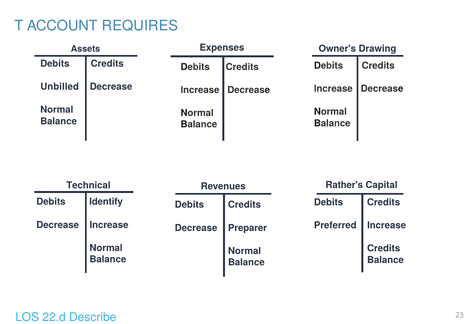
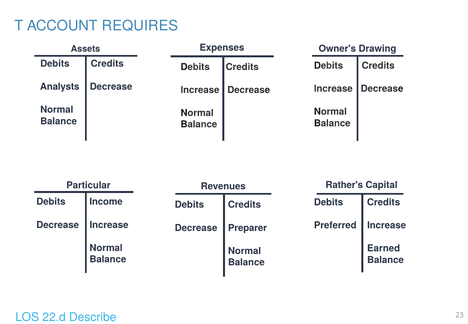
Unbilled: Unbilled -> Analysts (60, 87)
Technical: Technical -> Particular (88, 185)
Identify: Identify -> Income (106, 202)
Credits: Credits -> Earned (384, 248)
